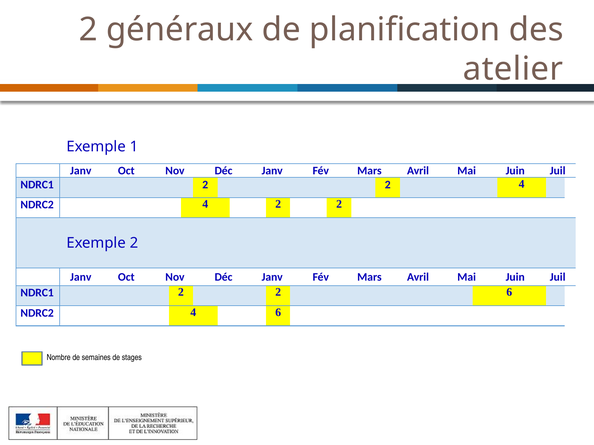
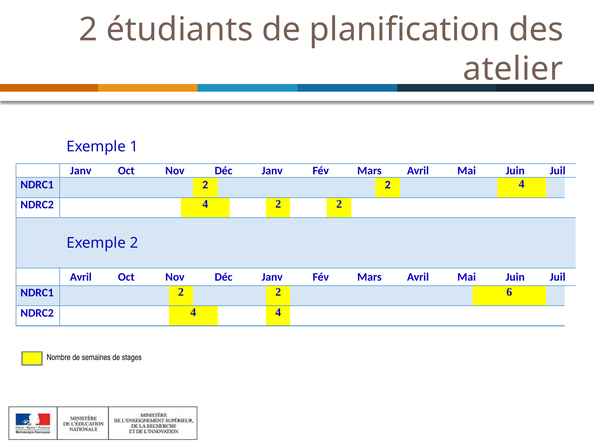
généraux: généraux -> étudiants (180, 30)
Janv: Janv -> Avril (81, 277)
4 6: 6 -> 4 (278, 313)
